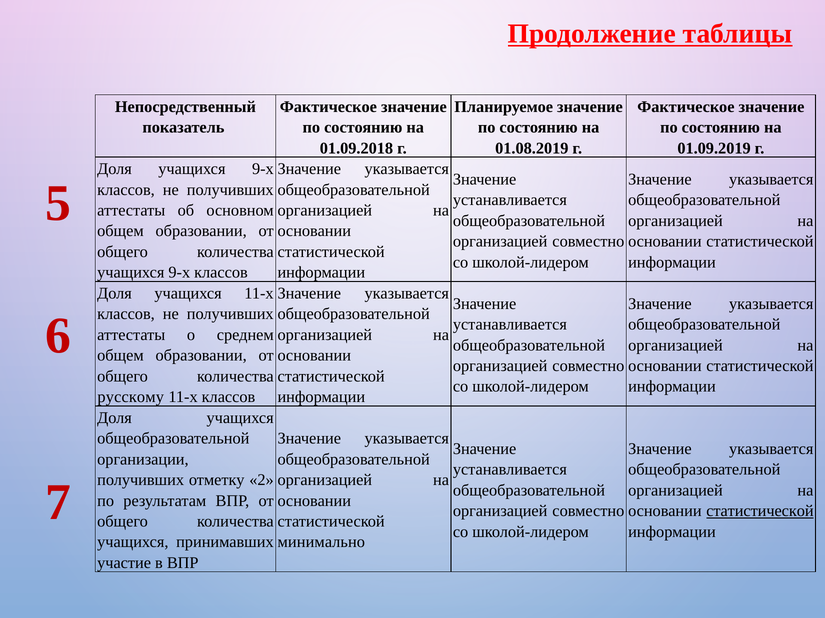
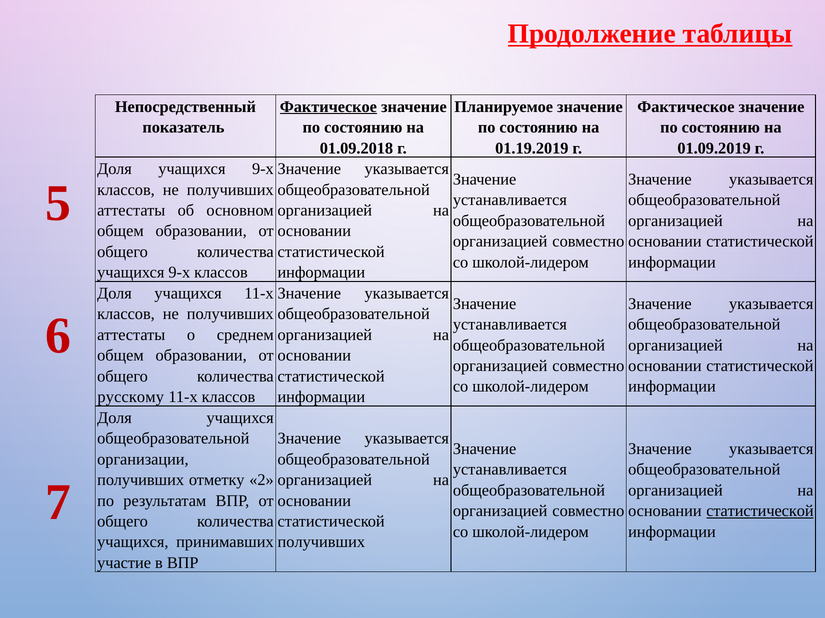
Фактическое underline: none -> present (328, 107)
01.08.2019: 01.08.2019 -> 01.19.2019 (532, 148)
минимально: минимально -> получивших (321, 543)
